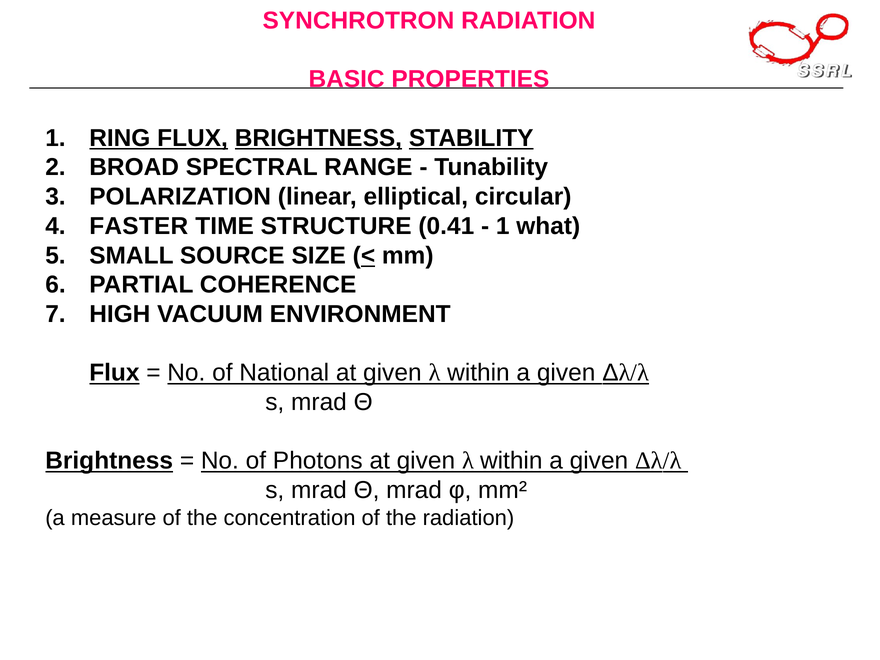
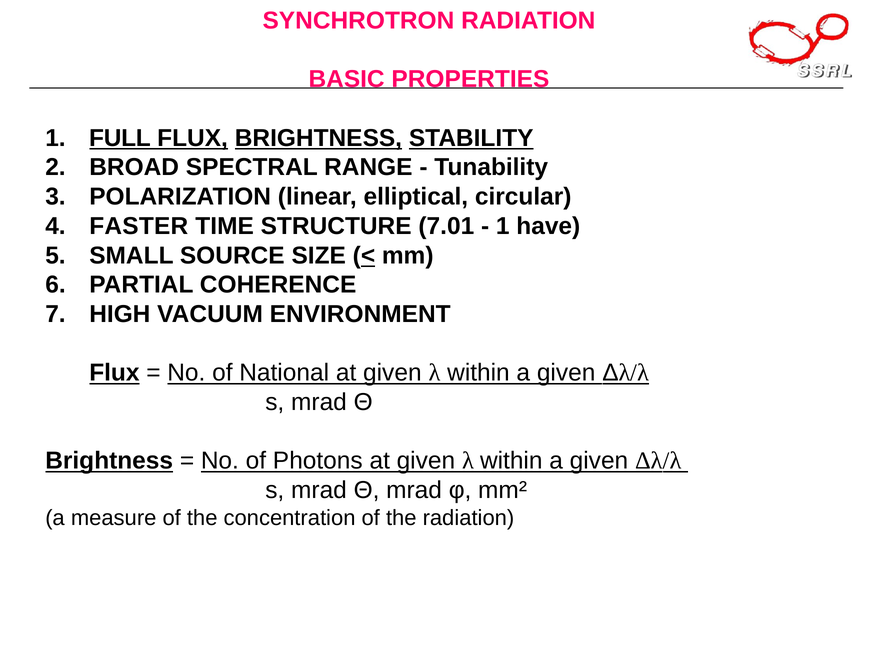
RING: RING -> FULL (120, 138)
0.41: 0.41 -> 7.01 (446, 226)
what: what -> have (548, 226)
